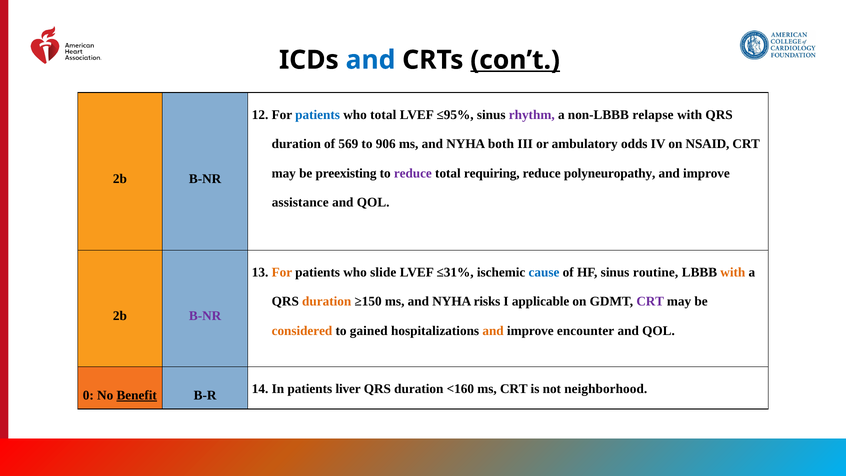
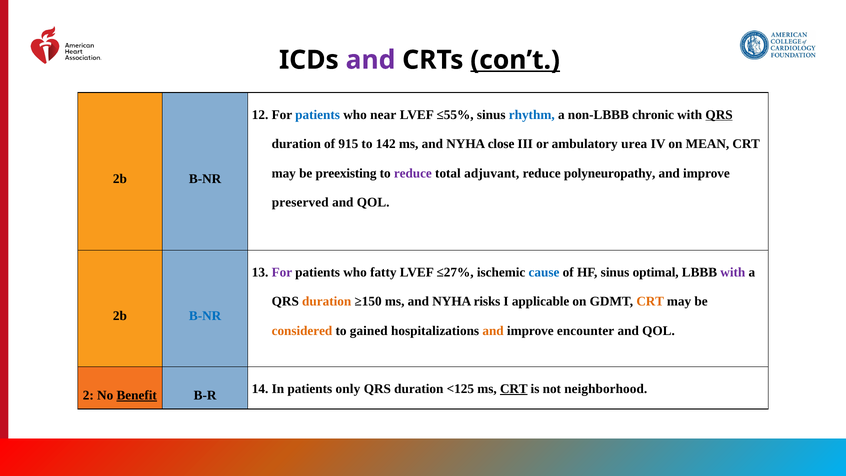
and colour: blue -> purple (371, 60)
who total: total -> near (383, 115)
≤95%: ≤95% -> ≤55% (455, 115)
rhythm colour: purple -> blue (532, 115)
relapse: relapse -> chronic (653, 115)
QRS underline: none -> present (719, 115)
569: 569 -> 915 (348, 144)
906: 906 -> 142 (386, 144)
both: both -> close (501, 144)
odds: odds -> urea (634, 144)
NSAID: NSAID -> MEAN (707, 144)
requiring: requiring -> adjuvant (492, 173)
assistance: assistance -> preserved (300, 202)
For colour: orange -> purple (282, 272)
slide: slide -> fatty (383, 272)
≤31%: ≤31% -> ≤27% (455, 272)
routine: routine -> optimal (656, 272)
with colour: orange -> purple (733, 272)
CRT colour: purple -> orange (650, 301)
B-NR colour: purple -> blue (205, 316)
0: 0 -> 2 (88, 395)
liver: liver -> only (348, 389)
<160: <160 -> <125 (460, 389)
CRT underline: none -> present (514, 389)
